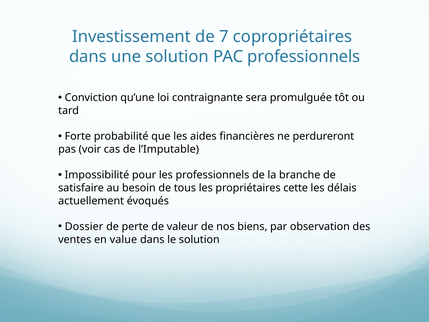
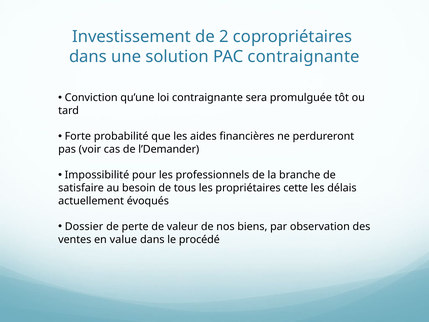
7: 7 -> 2 (224, 37)
PAC professionnels: professionnels -> contraignante (304, 57)
l’Imputable: l’Imputable -> l’Demander (169, 149)
le solution: solution -> procédé (199, 239)
